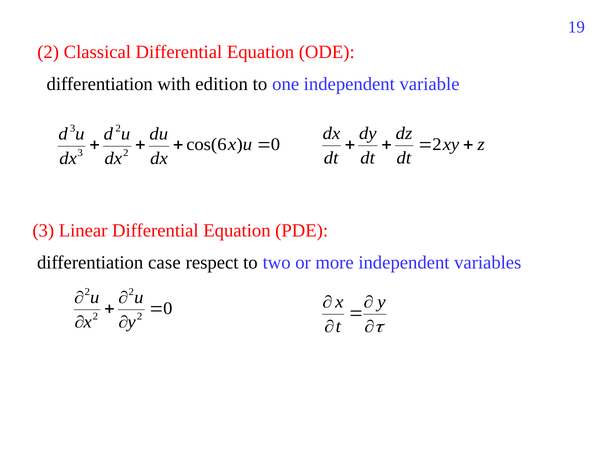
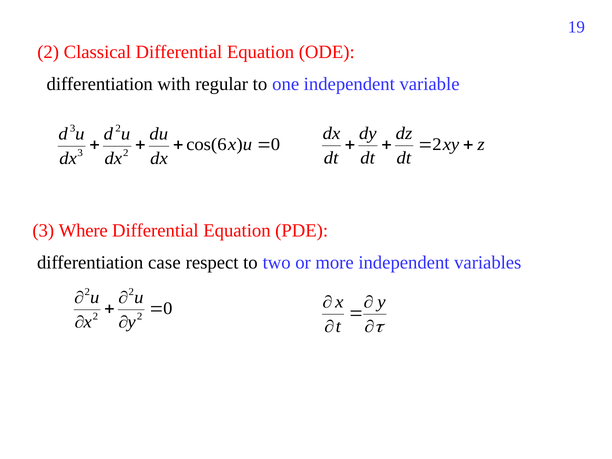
edition: edition -> regular (222, 84)
Linear: Linear -> Where (83, 231)
